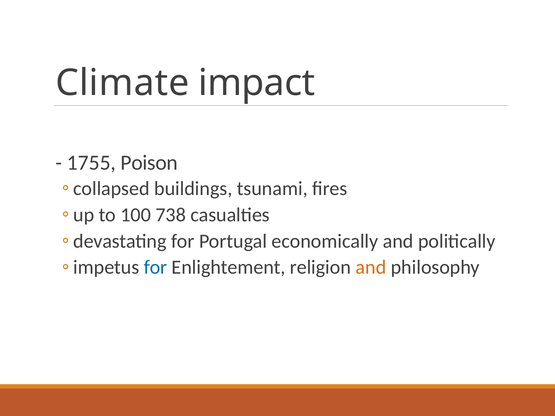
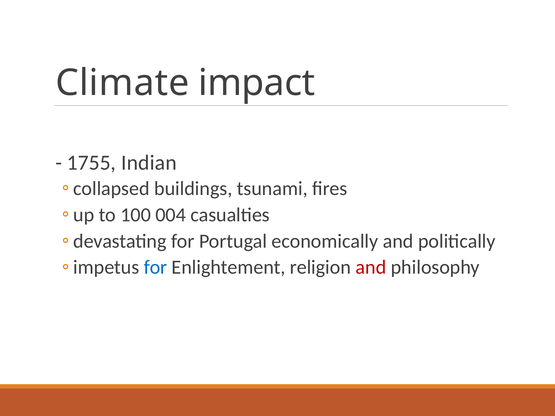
Poison: Poison -> Indian (149, 163)
738: 738 -> 004 (171, 215)
and colour: orange -> red (371, 268)
